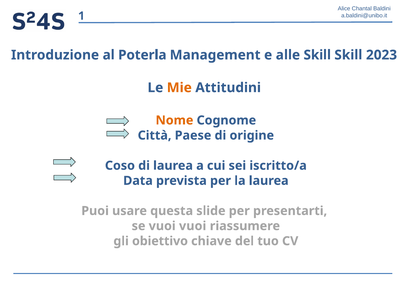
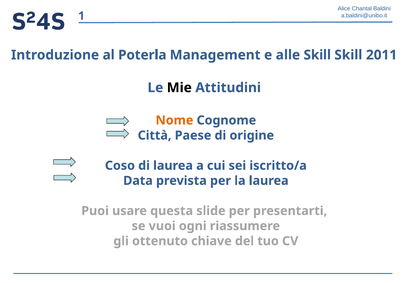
2023: 2023 -> 2011 (382, 55)
Mie colour: orange -> black (179, 88)
vuoi vuoi: vuoi -> ogni (193, 226)
obiettivo: obiettivo -> ottenuto (160, 241)
